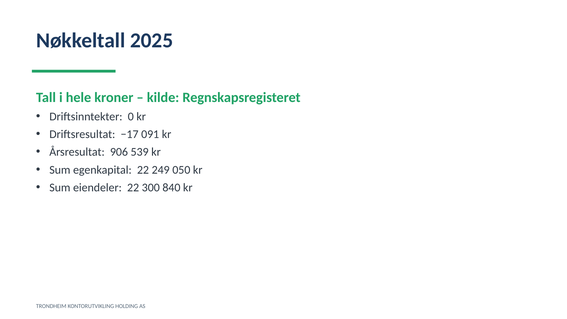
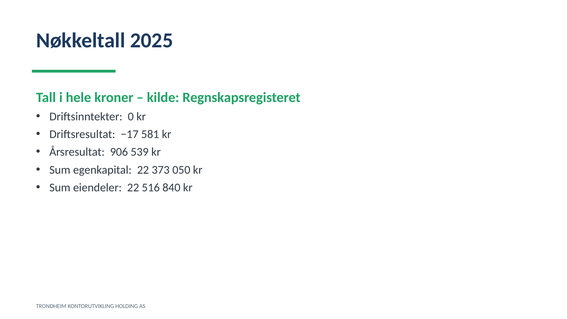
091: 091 -> 581 (150, 134)
249: 249 -> 373 (161, 170)
300: 300 -> 516 (151, 188)
